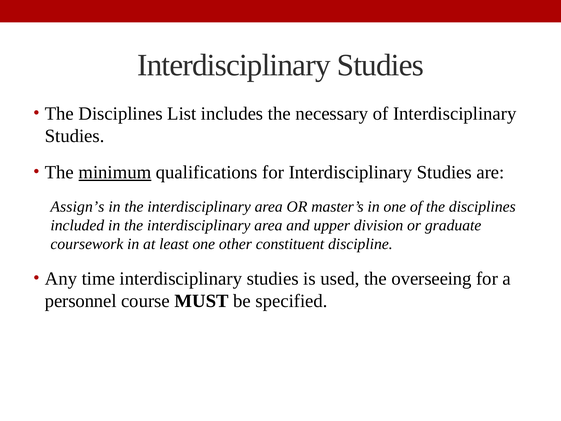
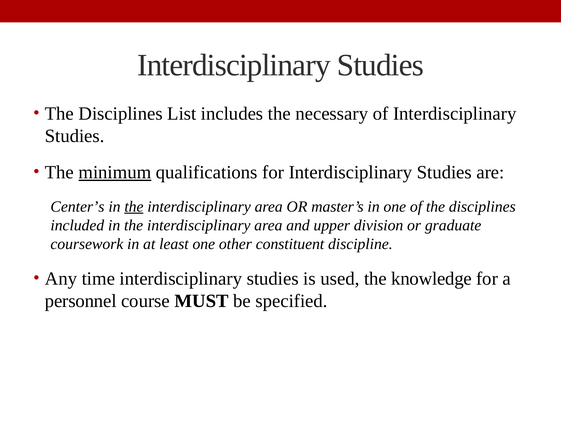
Assign’s: Assign’s -> Center’s (77, 206)
the underline: none -> present (134, 206)
overseeing: overseeing -> knowledge (432, 279)
